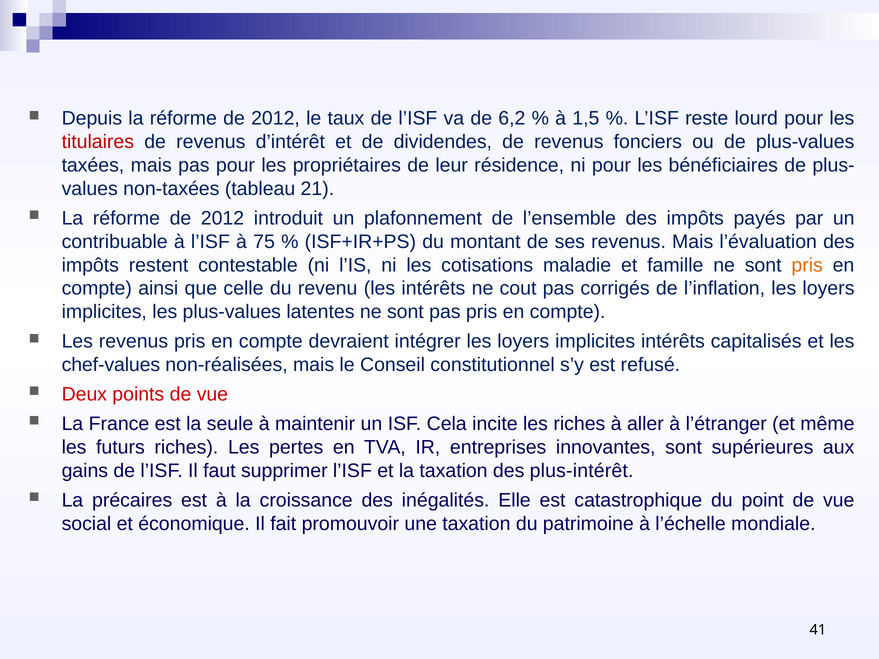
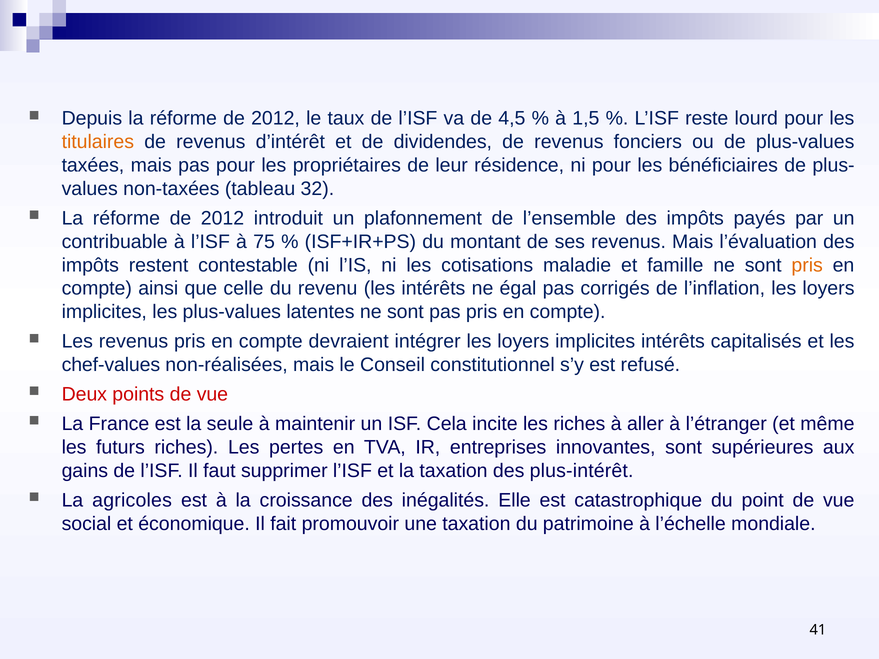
6,2: 6,2 -> 4,5 (512, 119)
titulaires colour: red -> orange (98, 142)
21: 21 -> 32 (317, 189)
cout: cout -> égal (518, 289)
précaires: précaires -> agricoles (132, 500)
